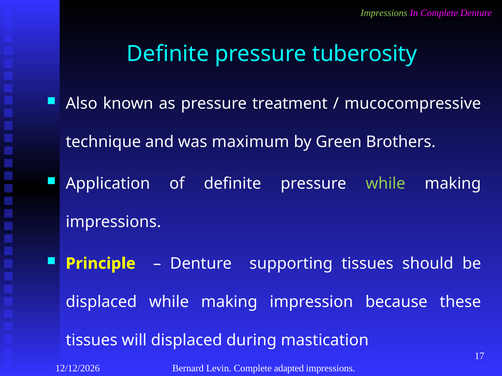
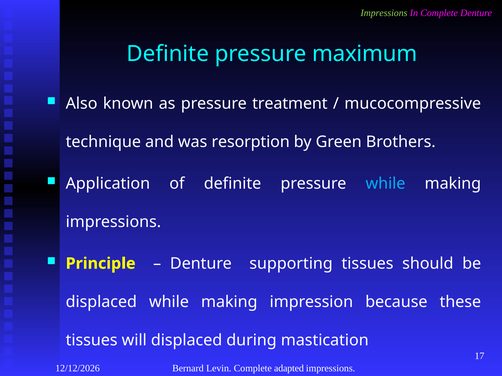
tuberosity: tuberosity -> maximum (365, 54)
maximum: maximum -> resorption (251, 142)
while colour: light green -> light blue (386, 184)
